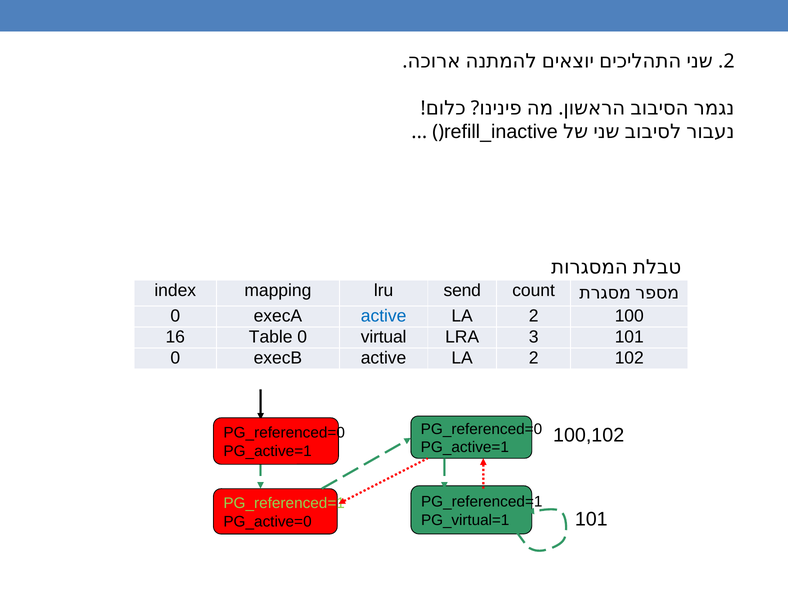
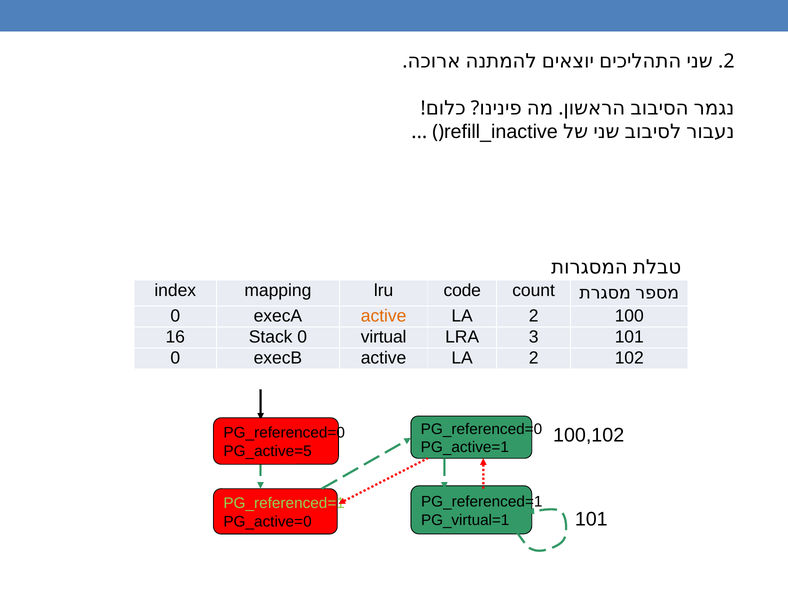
send: send -> code (462, 290)
active colour: blue -> orange (384, 316)
Table: Table -> Stack (271, 337)
PG_active=1: PG_active=1 -> PG_active=5 (268, 451)
